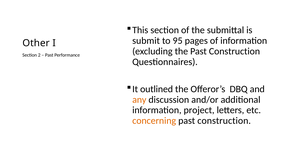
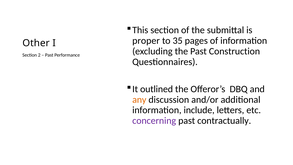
submit: submit -> proper (146, 41)
95: 95 -> 35 (178, 41)
project: project -> include (199, 110)
concerning colour: orange -> purple (154, 121)
construction: construction -> contractually (224, 121)
